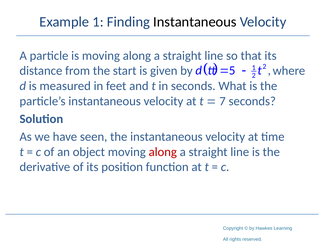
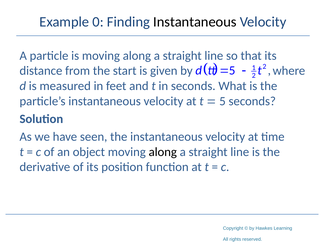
Example 1: 1 -> 0 (98, 22)
7: 7 -> 5 (222, 101)
along colour: red -> black (163, 152)
